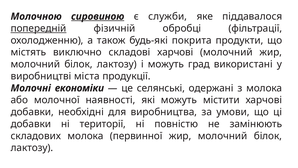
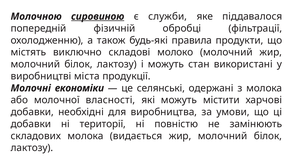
попередній underline: present -> none (38, 28)
покрита: покрита -> правила (192, 40)
складові харчові: харчові -> молоко (175, 52)
град: град -> стан (199, 64)
наявності: наявності -> власності (110, 100)
первинної: первинної -> видається (136, 136)
